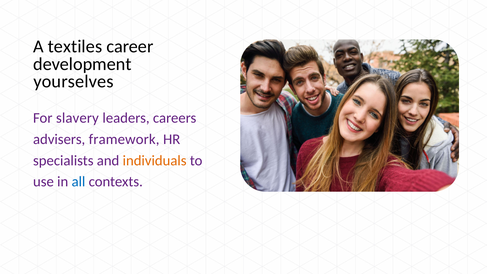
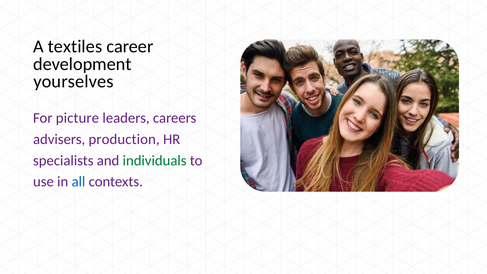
slavery: slavery -> picture (77, 118)
framework: framework -> production (124, 139)
individuals colour: orange -> green (155, 160)
